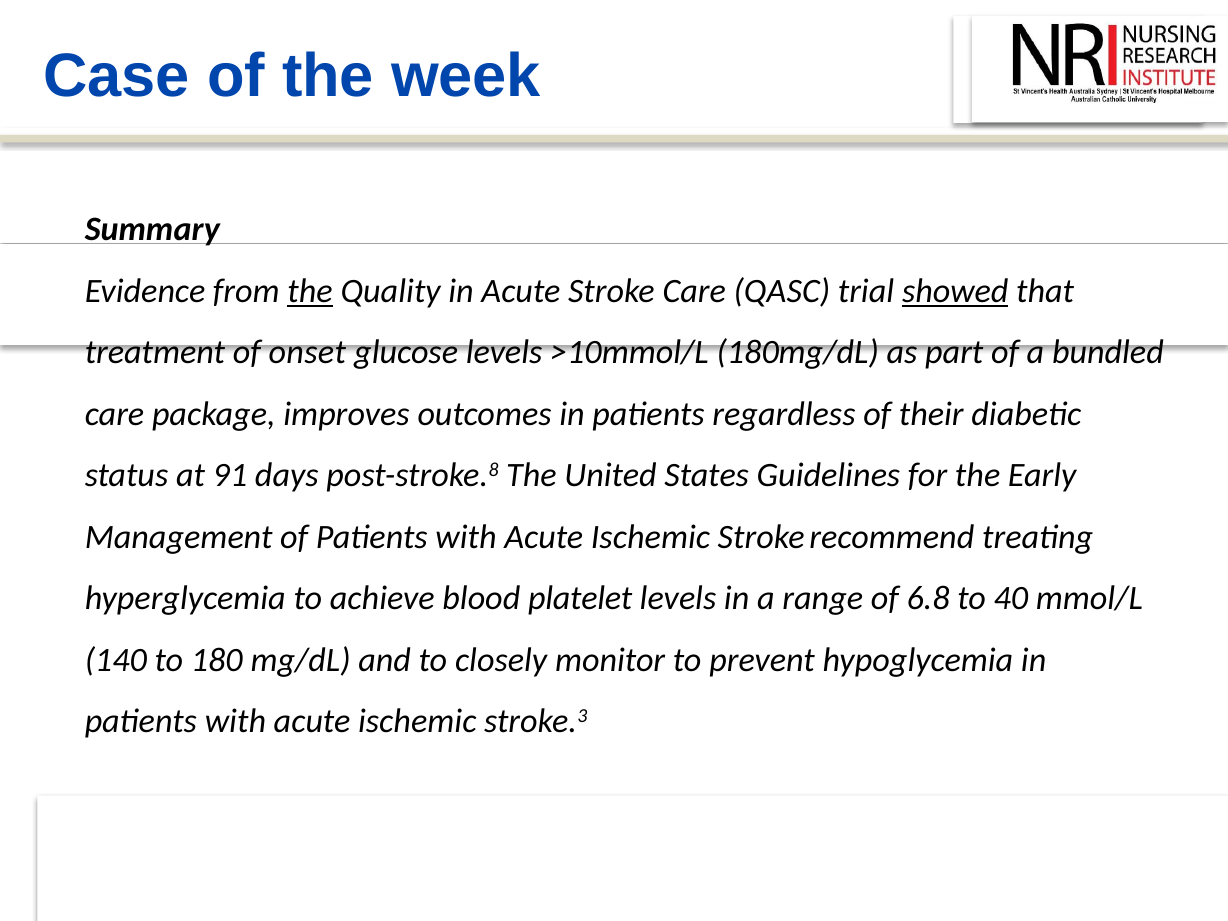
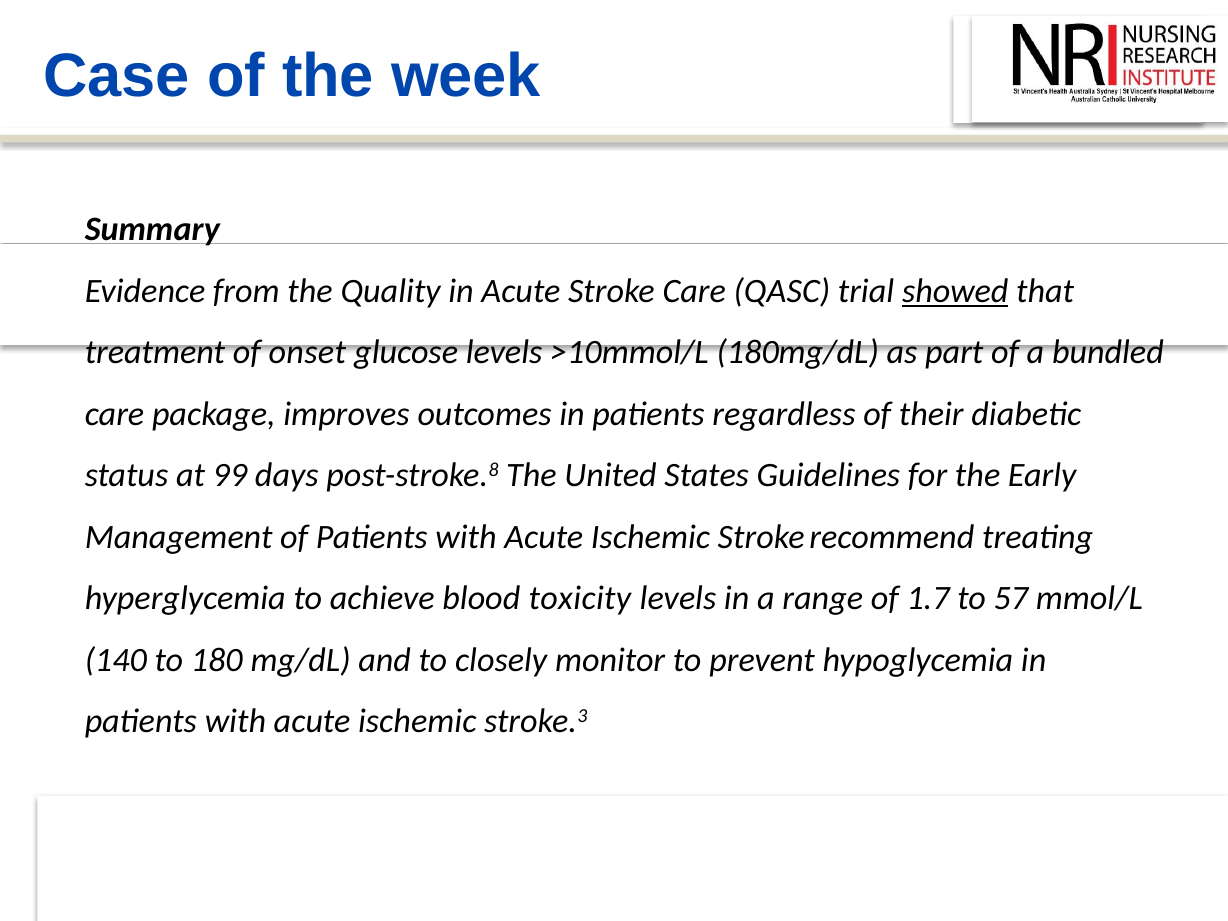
the underline: present -> none (310, 291)
91: 91 -> 99 (230, 476)
platelet: platelet -> toxicity (580, 599)
6.8: 6.8 -> 1.7 (928, 599)
40: 40 -> 57 (1011, 599)
